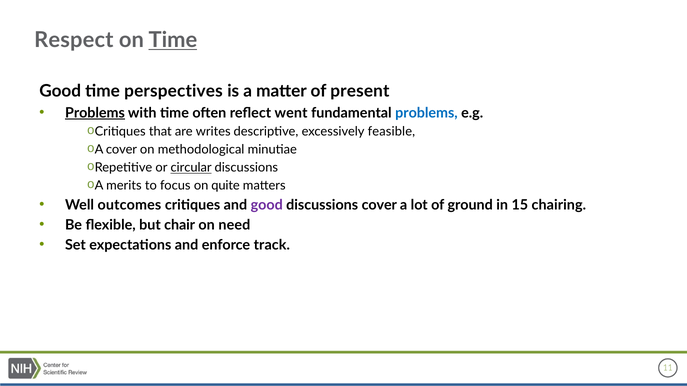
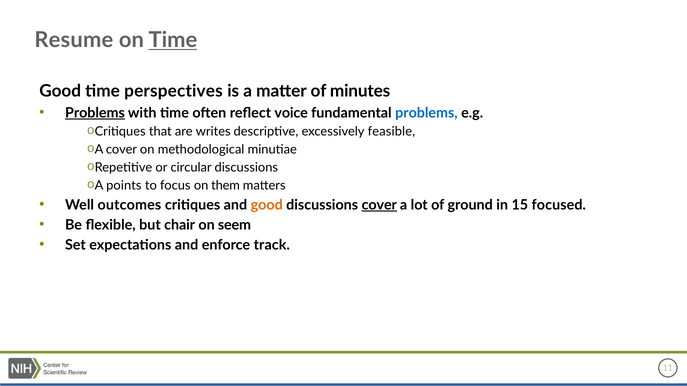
Respect: Respect -> Resume (74, 40)
present: present -> minutes (360, 91)
went: went -> voice (291, 113)
circular underline: present -> none (191, 168)
merits: merits -> points (124, 186)
quite: quite -> them (226, 186)
good colour: purple -> orange (267, 205)
cover underline: none -> present (379, 205)
chairing: chairing -> focused (559, 205)
need: need -> seem (235, 225)
